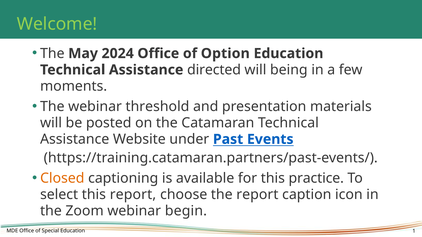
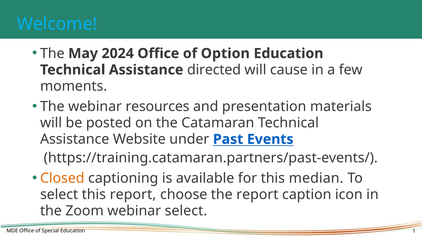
Welcome colour: light green -> light blue (57, 24)
being: being -> cause (289, 70)
threshold: threshold -> resources (158, 107)
practice: practice -> median (316, 179)
webinar begin: begin -> select (186, 211)
